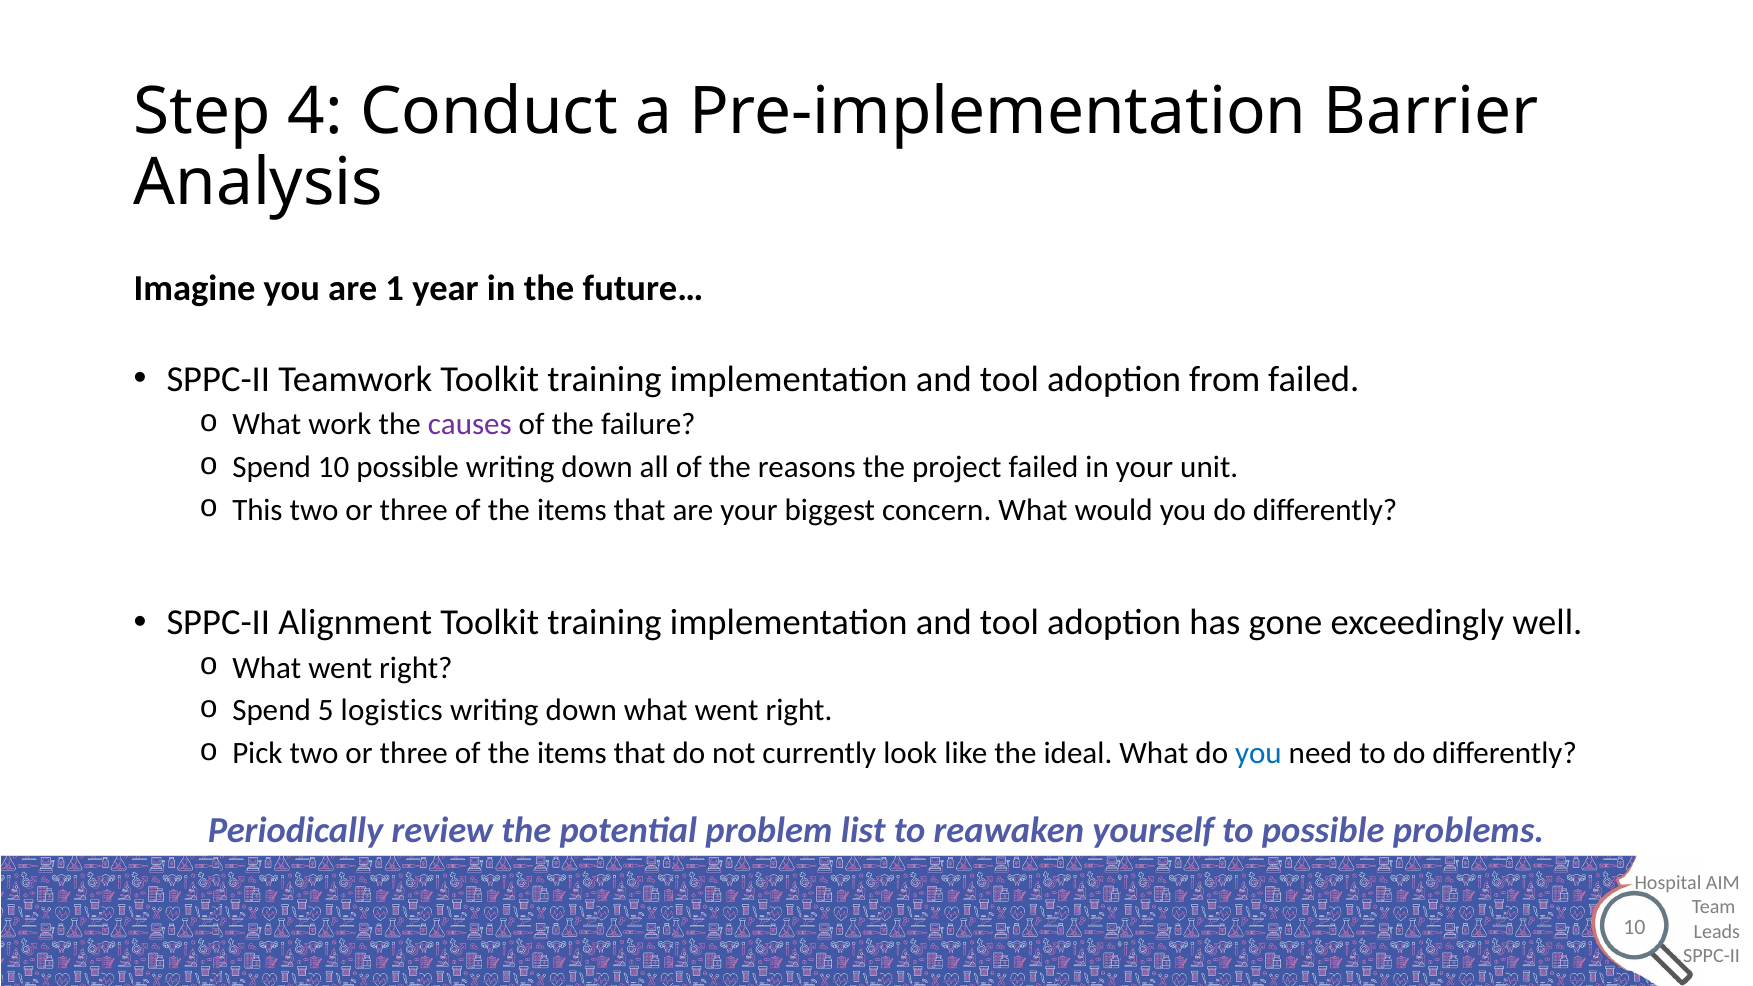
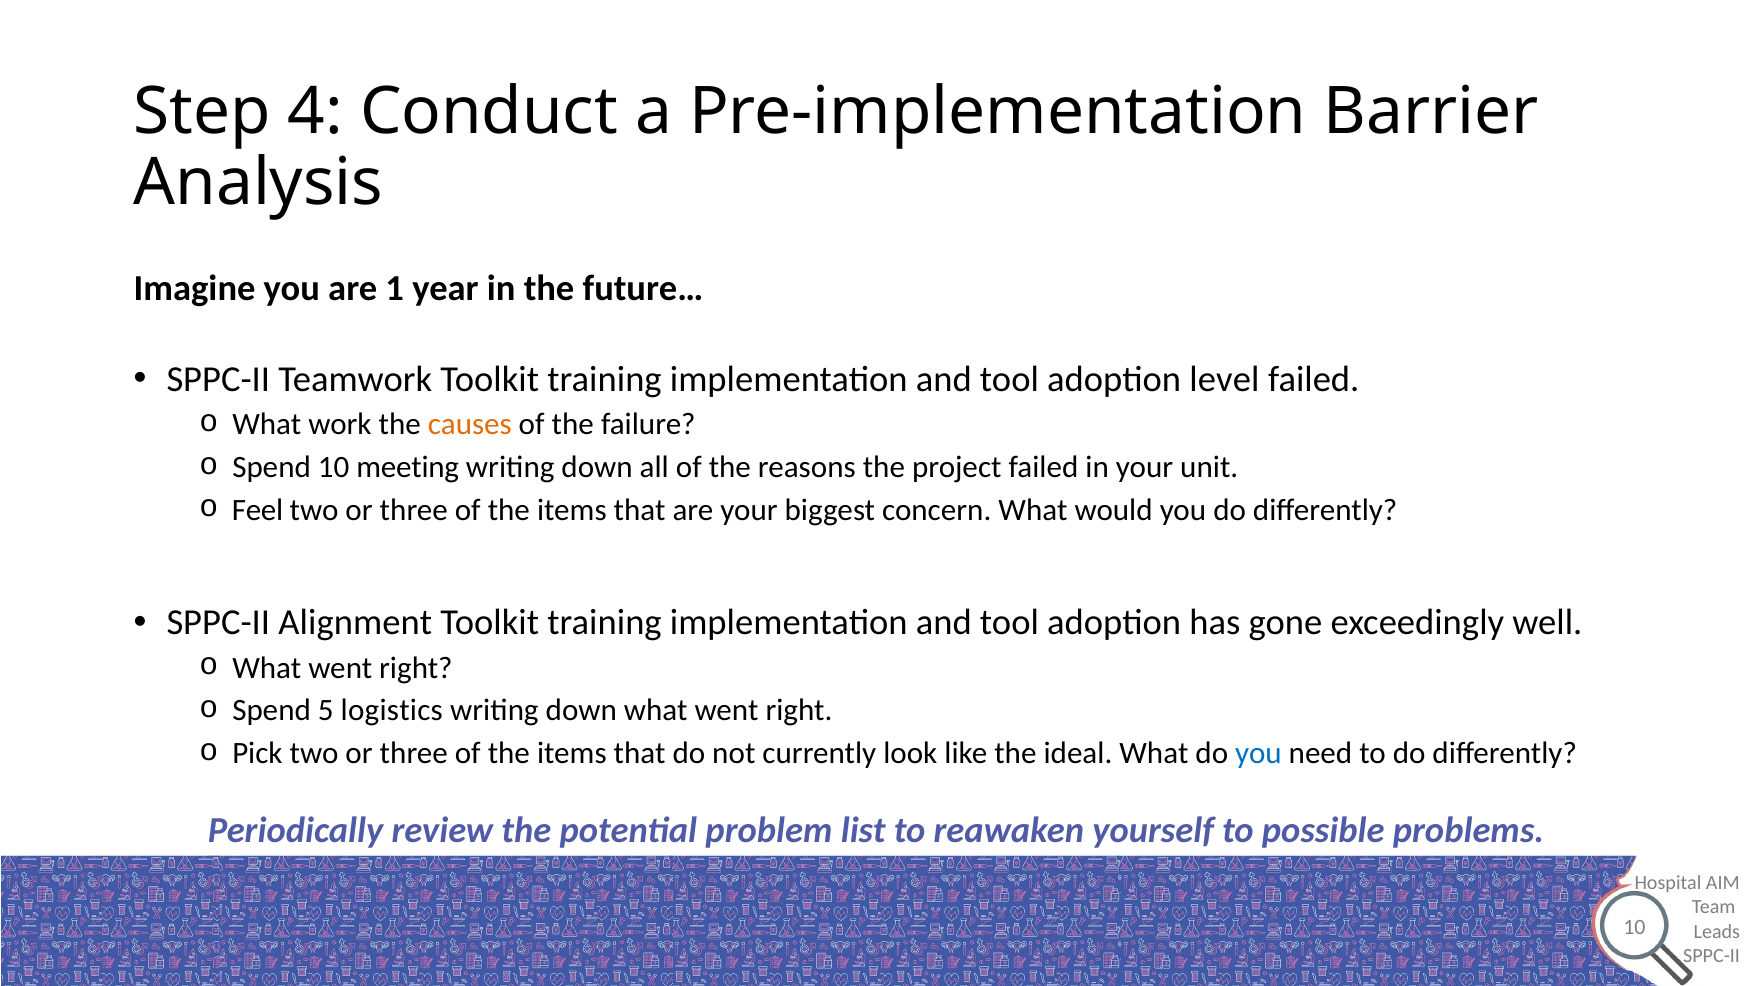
from: from -> level (1224, 379)
causes colour: purple -> orange (470, 425)
10 possible: possible -> meeting (408, 467)
This: This -> Feel (258, 510)
